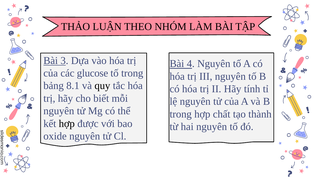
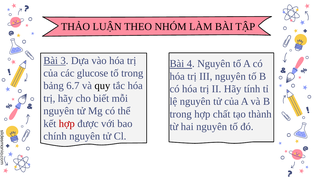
8.1: 8.1 -> 6.7 (73, 86)
hợp colour: black -> red (67, 123)
oxide: oxide -> chính (55, 136)
